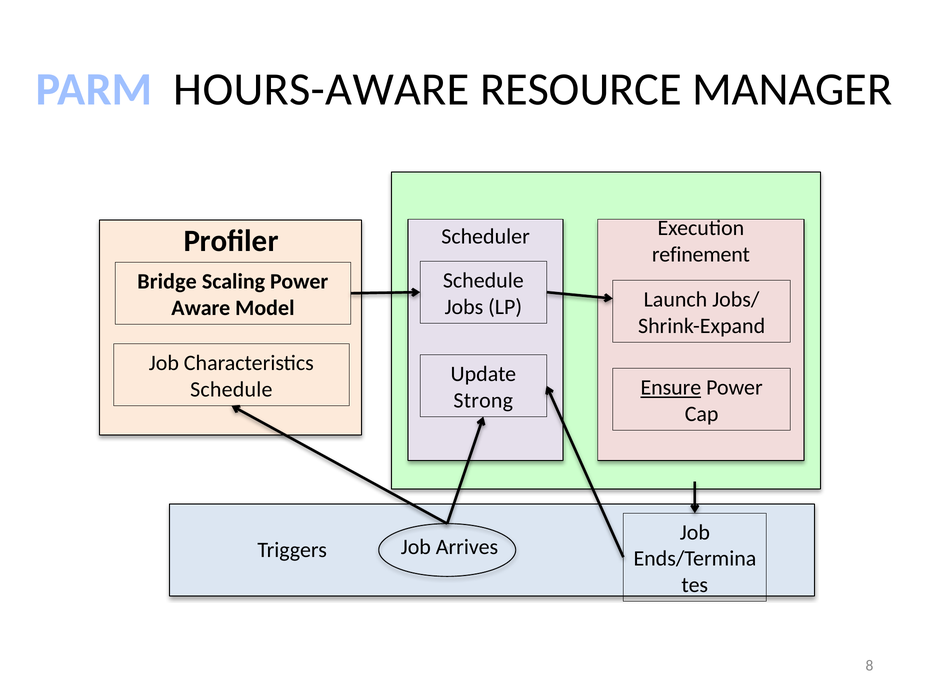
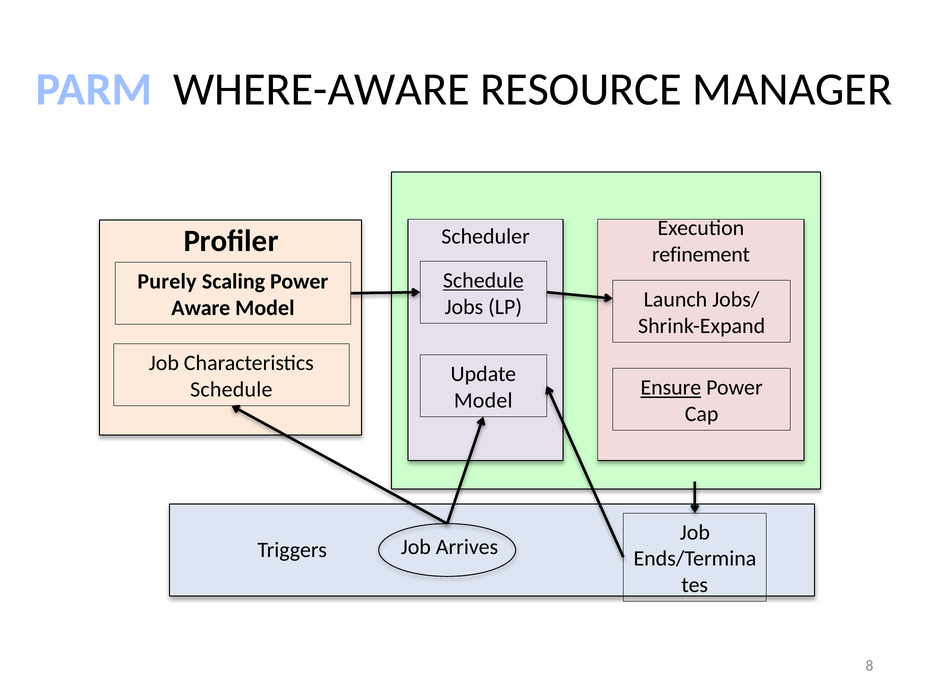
HOURS-AWARE: HOURS-AWARE -> WHERE-AWARE (322, 89)
Schedule underline: none -> present (483, 280)
Bridge: Bridge -> Purely (167, 281)
Strong: Strong -> Model (483, 400)
